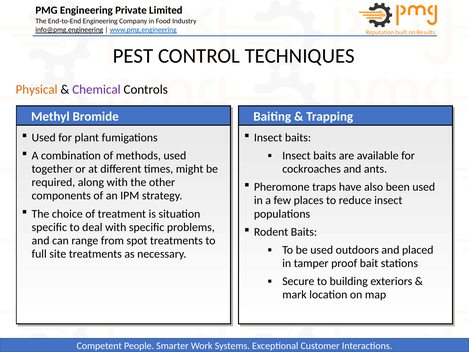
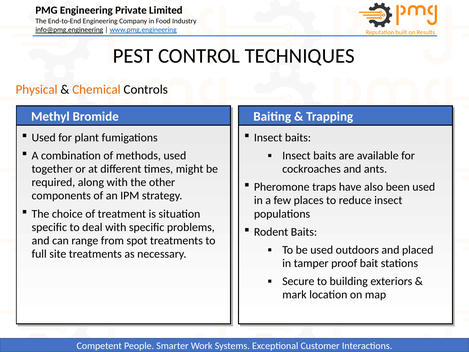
Chemical colour: purple -> orange (96, 89)
